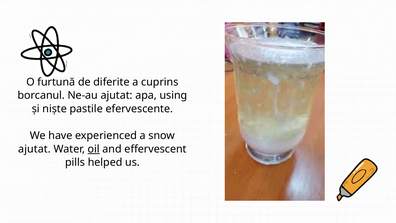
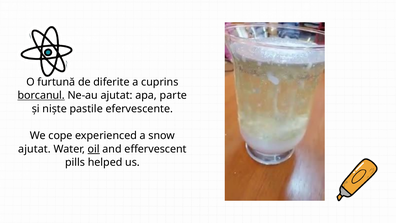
borcanul underline: none -> present (41, 95)
using: using -> parte (173, 95)
have: have -> cope (60, 135)
